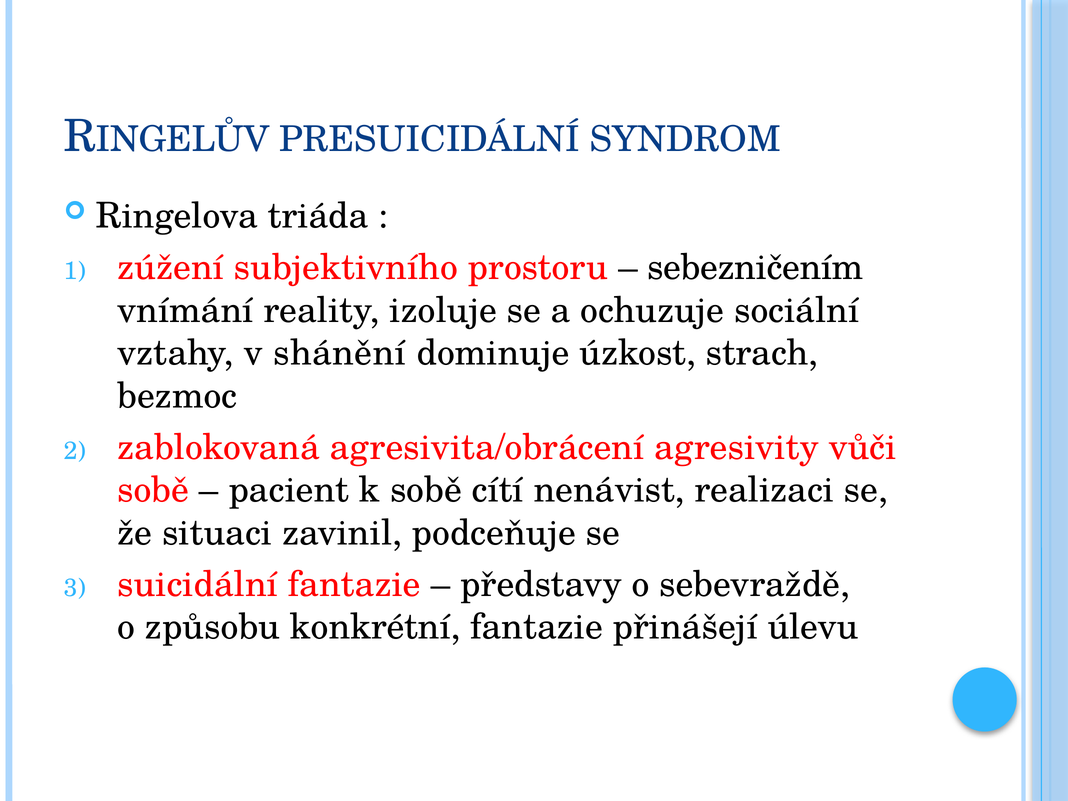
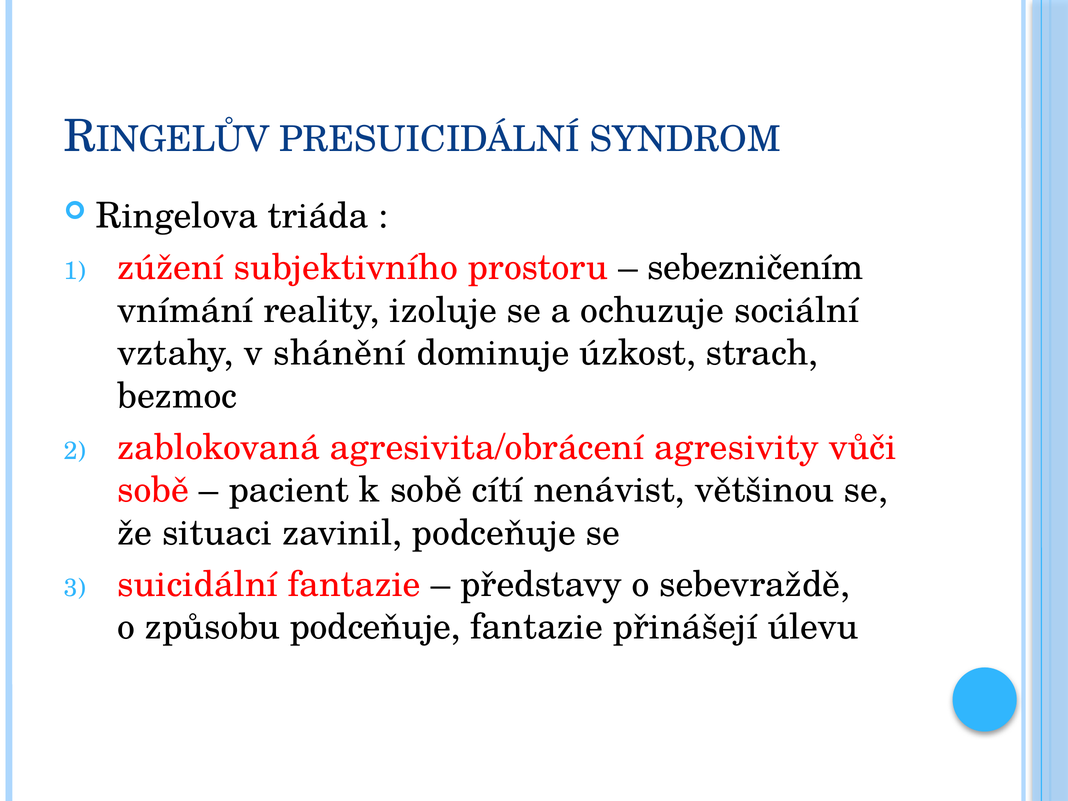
realizaci: realizaci -> většinou (764, 490)
způsobu konkrétní: konkrétní -> podceňuje (375, 627)
